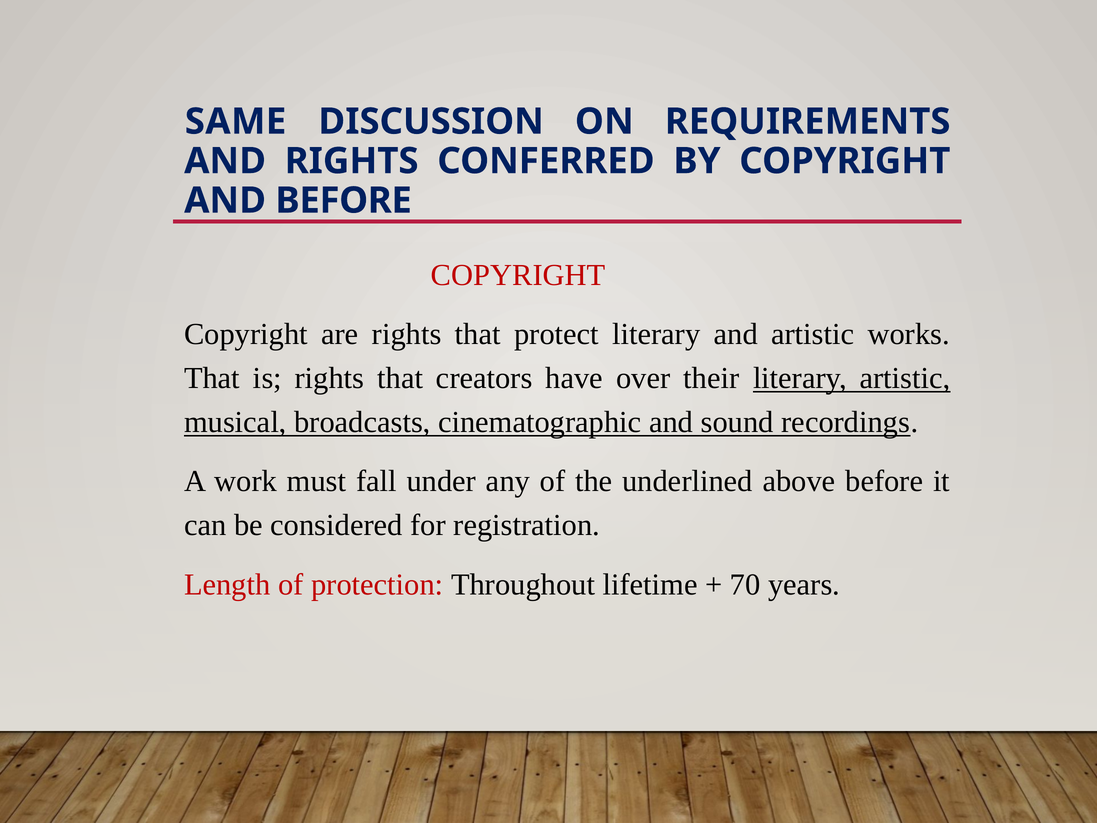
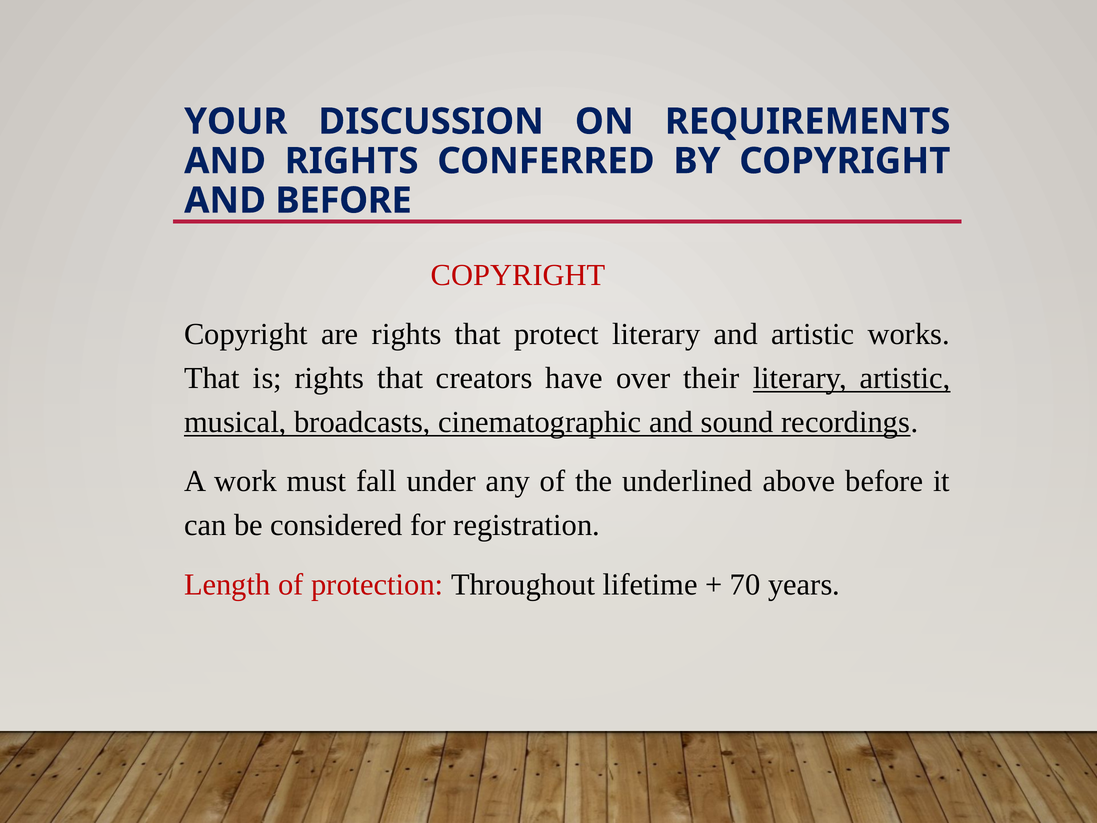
SAME: SAME -> YOUR (236, 122)
